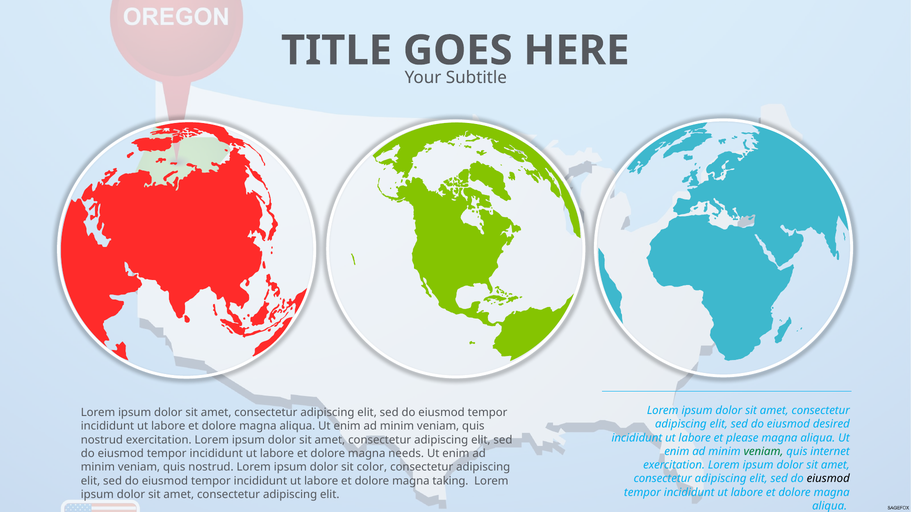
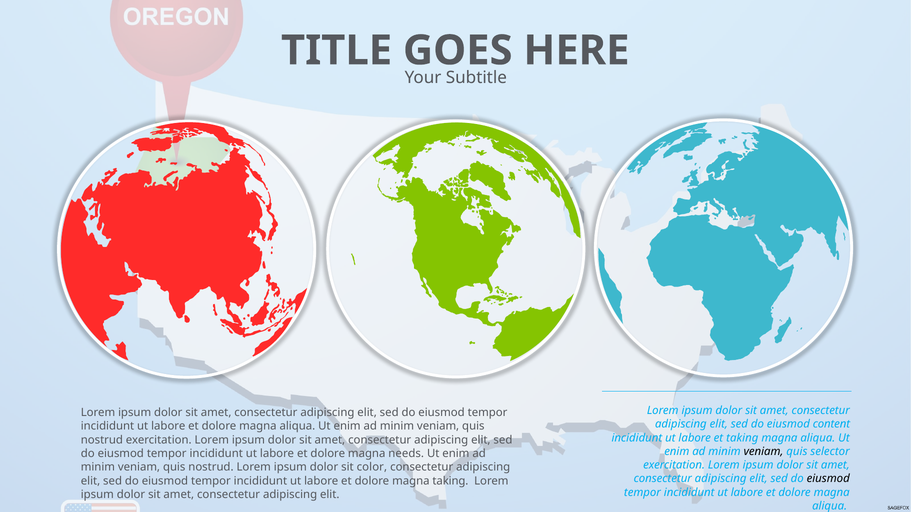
desired: desired -> content (831, 424)
et please: please -> taking (742, 438)
veniam colour: green -> black (764, 452)
internet: internet -> selector (830, 452)
